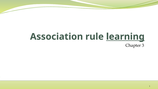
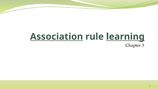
Association underline: none -> present (57, 37)
